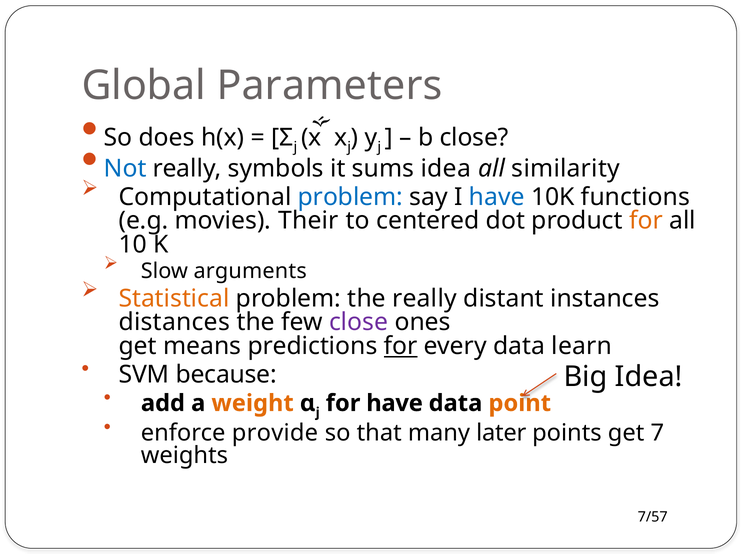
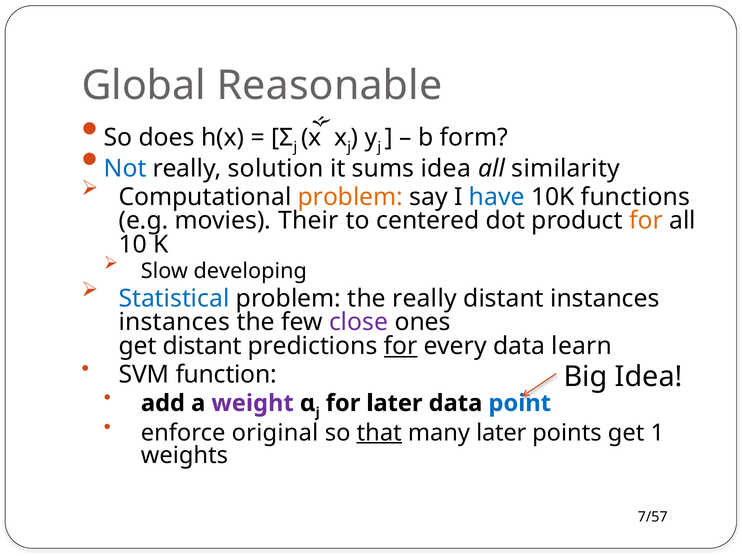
Parameters: Parameters -> Reasonable (330, 86)
b close: close -> form (474, 138)
symbols: symbols -> solution (276, 169)
problem colour: blue -> orange (350, 197)
arguments: arguments -> developing (250, 271)
Statistical colour: orange -> blue (174, 299)
distances: distances -> instances (174, 322)
get means: means -> distant (202, 346)
because: because -> function (226, 375)
weight colour: orange -> purple (253, 404)
for have: have -> later (394, 404)
point colour: orange -> blue (520, 404)
provide: provide -> original (275, 433)
that underline: none -> present (379, 433)
7: 7 -> 1 (657, 433)
